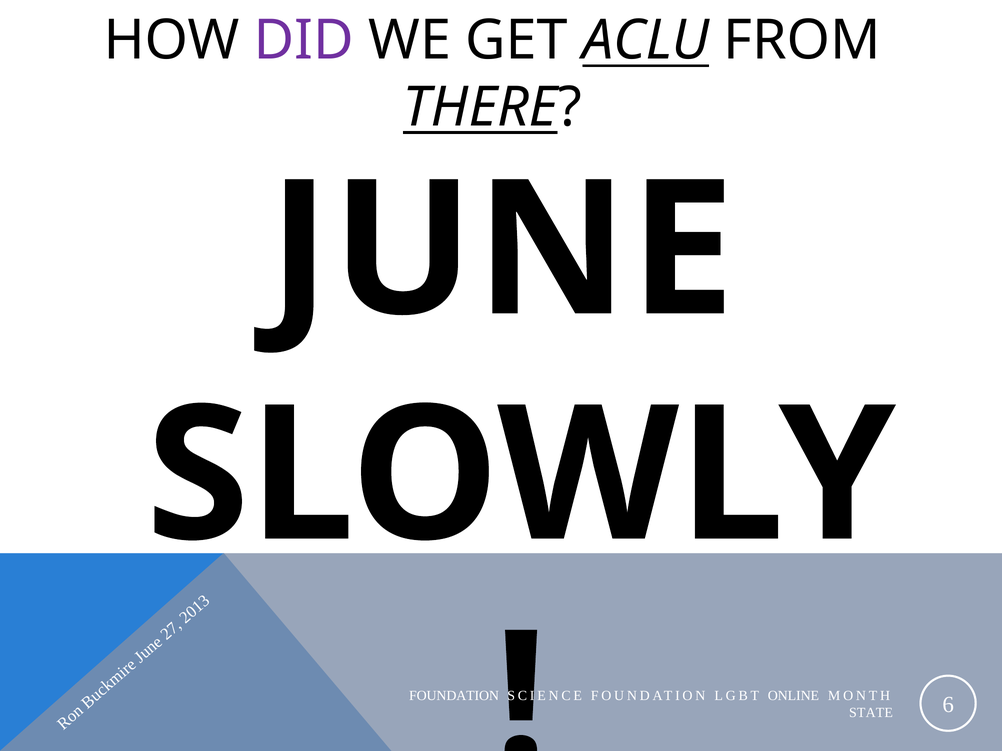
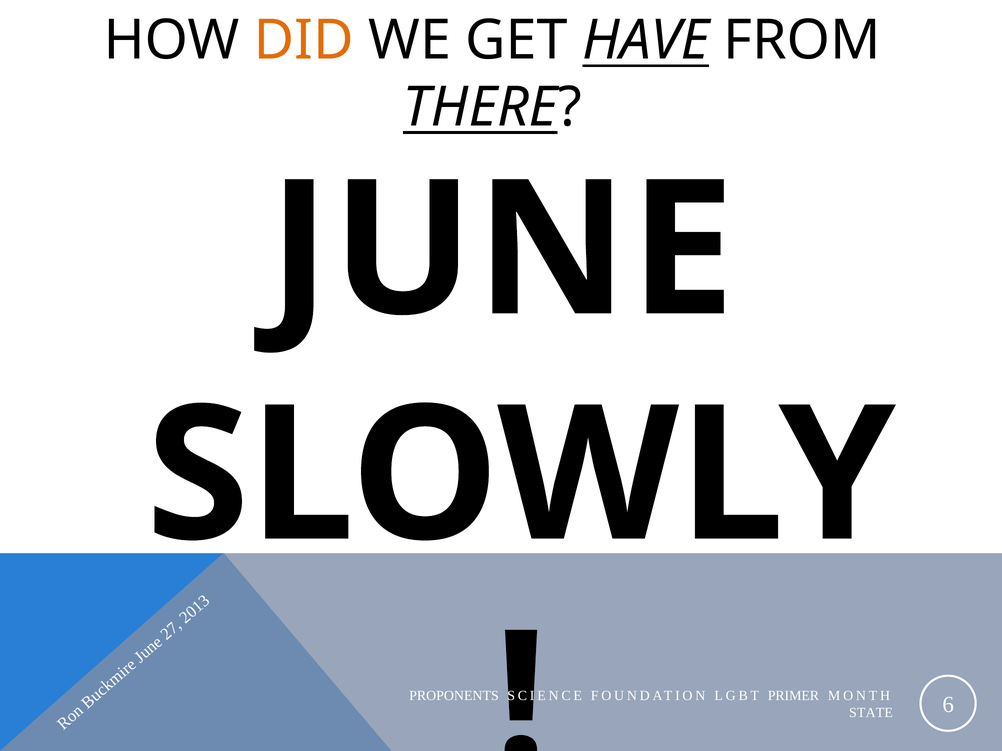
DID colour: purple -> orange (304, 41)
ACLU: ACLU -> HAVE (646, 41)
FOUNDATION: FOUNDATION -> PROPONENTS (454, 696)
ONLINE: ONLINE -> PRIMER (793, 696)
